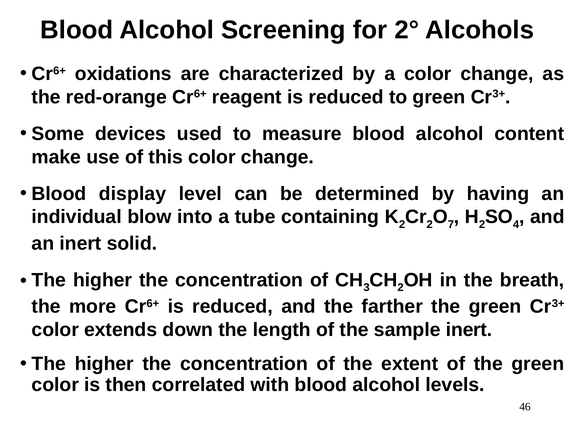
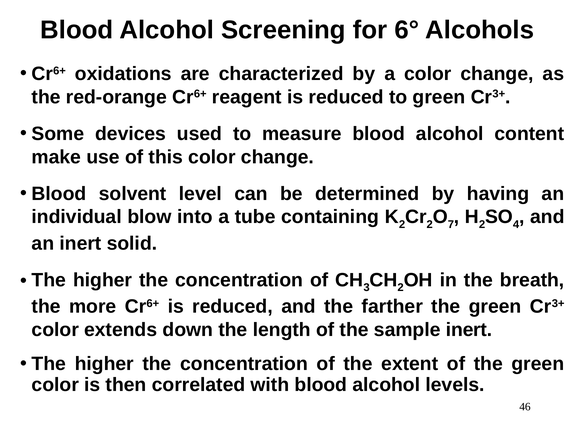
2°: 2° -> 6° (407, 30)
display: display -> solvent (133, 194)
